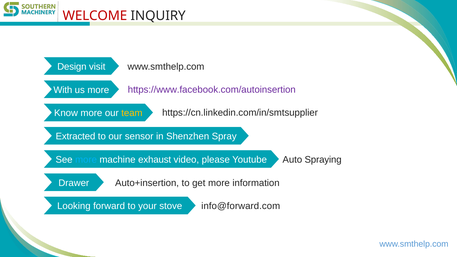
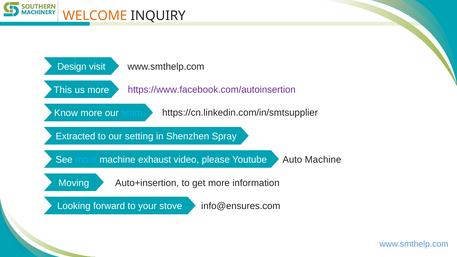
WELCOME colour: red -> orange (95, 16)
With: With -> This (63, 90)
team colour: yellow -> light blue (132, 113)
sensor: sensor -> setting (139, 136)
Auto Spraying: Spraying -> Machine (323, 160)
Drawer: Drawer -> Moving (74, 183)
info@forward.com: info@forward.com -> info@ensures.com (241, 206)
